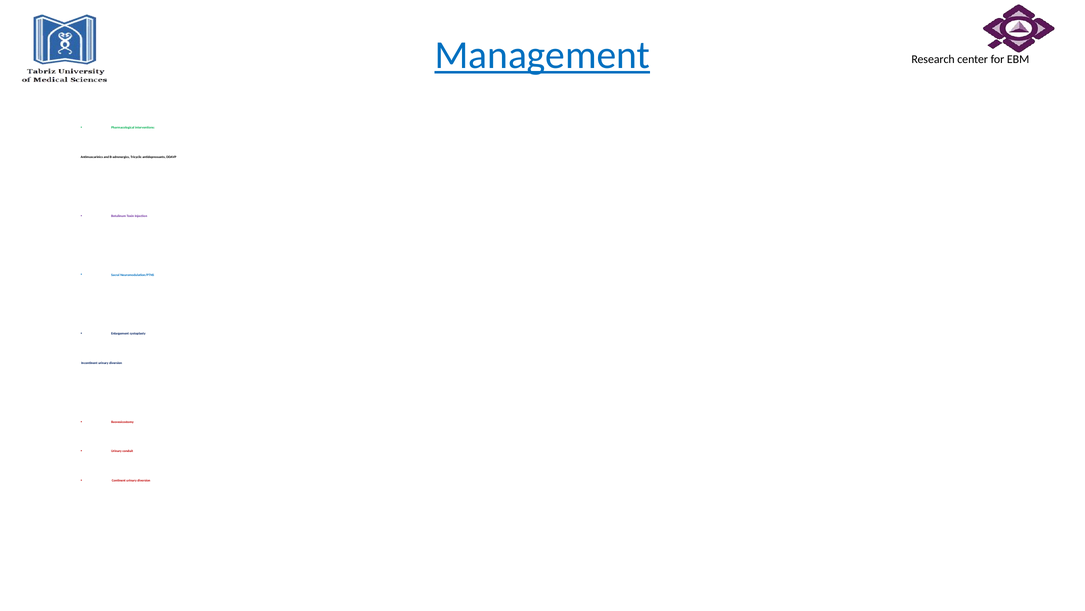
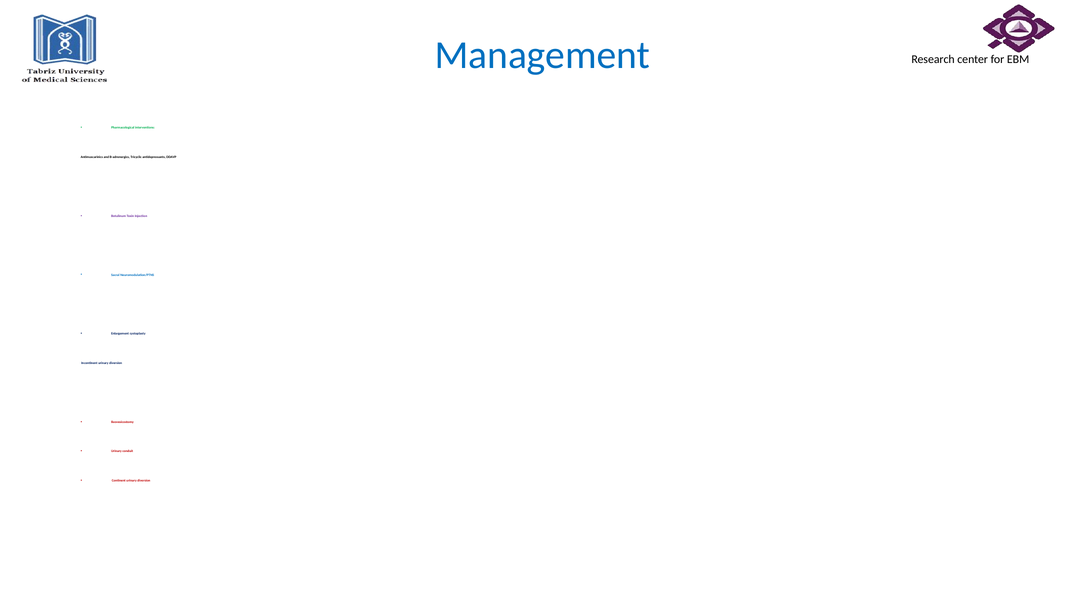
Management underline: present -> none (542, 55)
